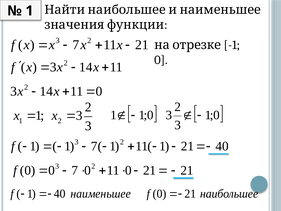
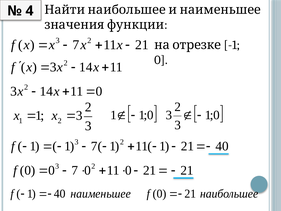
1: 1 -> 4 (30, 11)
